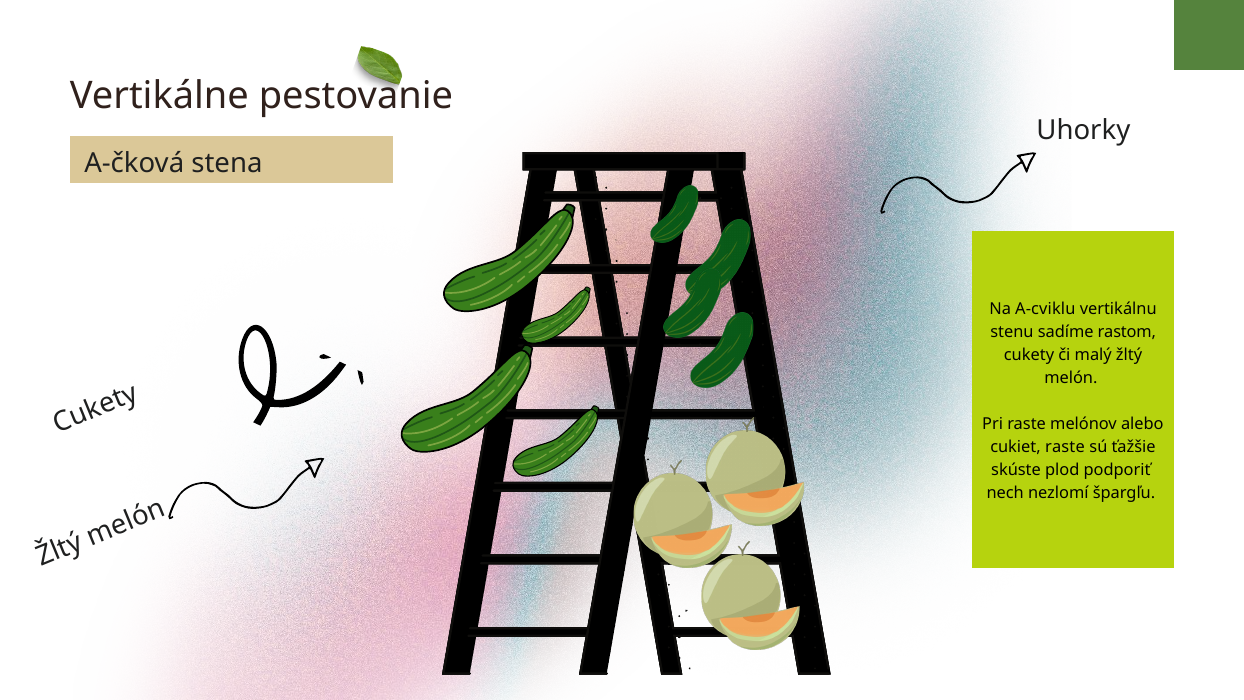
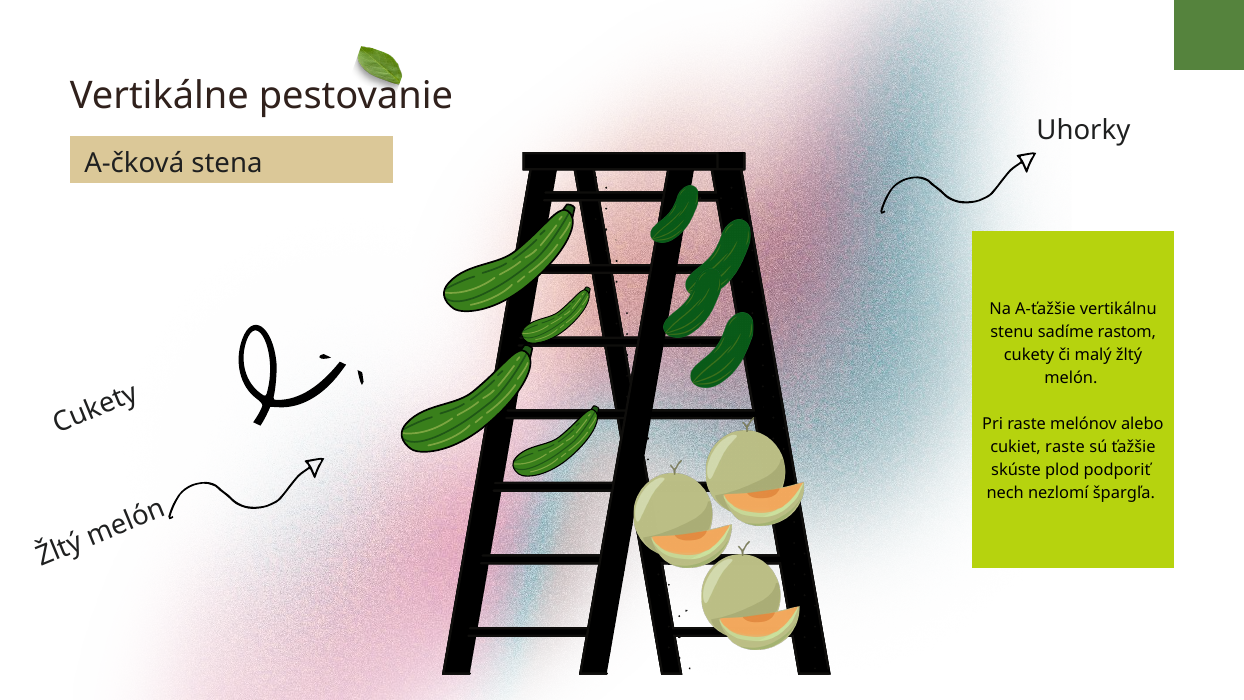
A-cviklu: A-cviklu -> A-ťažšie (1045, 309)
špargľu: špargľu -> špargľa (1124, 493)
